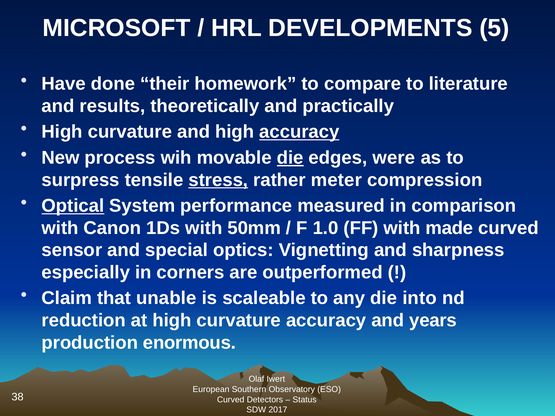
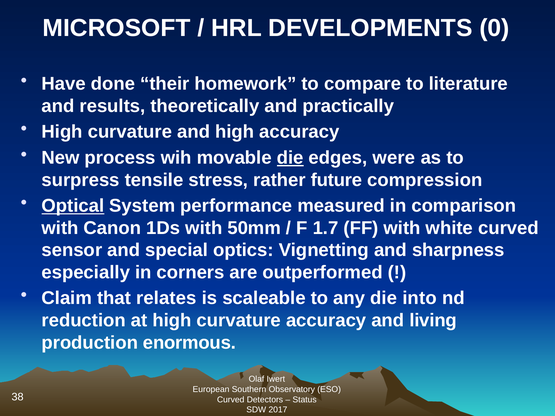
5: 5 -> 0 (494, 28)
accuracy underline: present -> none (299, 132)
stress underline: present -> none (218, 180)
meter: meter -> future (336, 180)
1.0: 1.0 -> 1.7 (326, 228)
made: made -> white (449, 228)
unable: unable -> relates (166, 298)
years: years -> living (433, 321)
